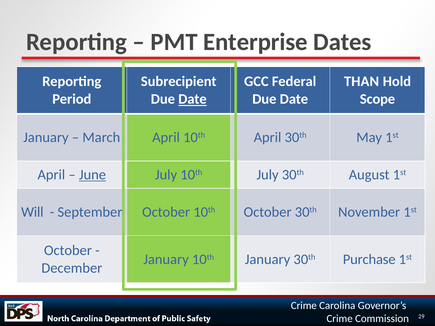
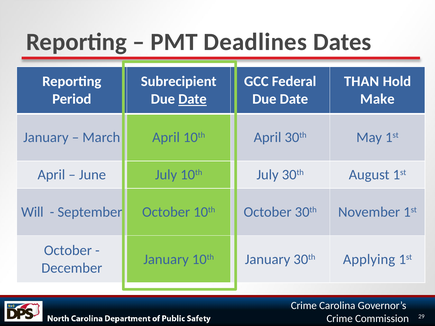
Enterprise: Enterprise -> Deadlines (255, 42)
Scope: Scope -> Make (377, 99)
June underline: present -> none (93, 175)
Purchase: Purchase -> Applying (369, 259)
